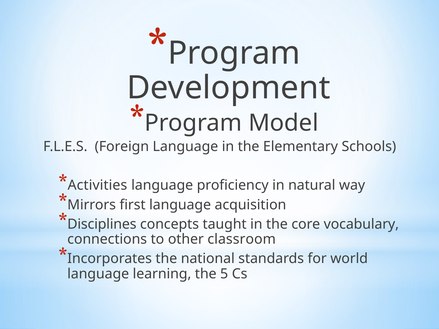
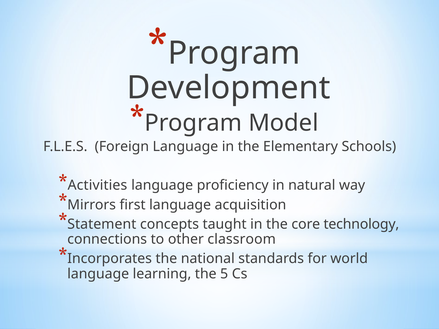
Disciplines: Disciplines -> Statement (102, 224)
vocabulary: vocabulary -> technology (361, 224)
